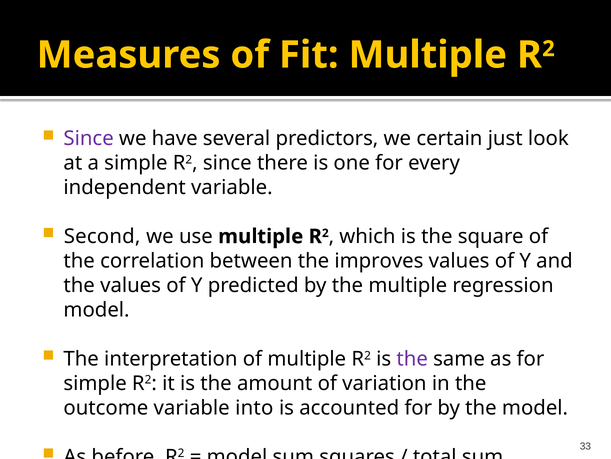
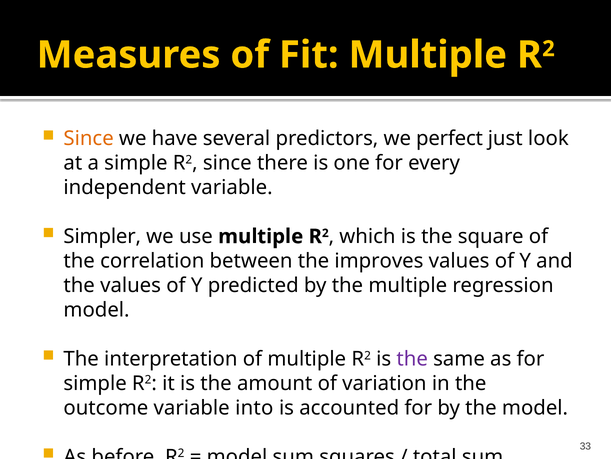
Since colour: purple -> orange (89, 138)
certain: certain -> perfect (450, 138)
Second: Second -> Simpler (102, 236)
